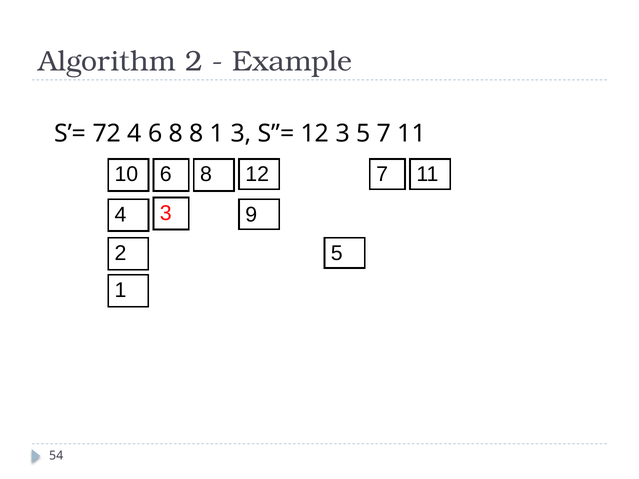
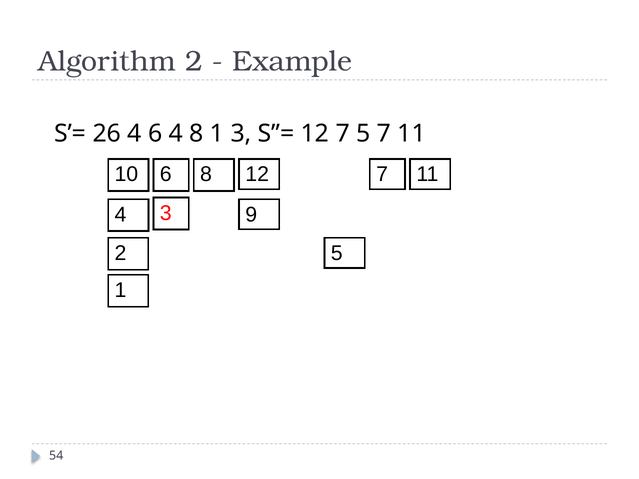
72: 72 -> 26 (107, 134)
4 6 8: 8 -> 4 (176, 134)
12 3: 3 -> 7 (343, 134)
